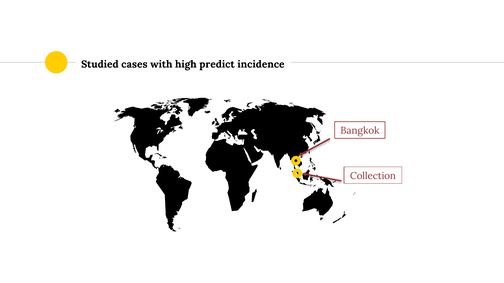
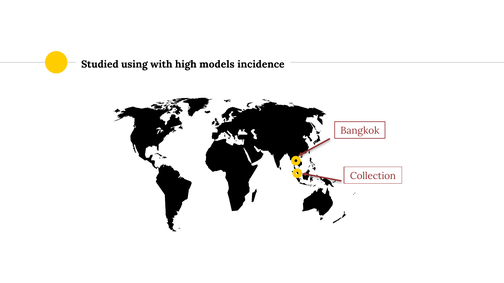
cases: cases -> using (134, 64)
predict: predict -> models (217, 64)
